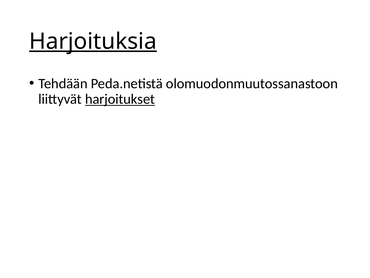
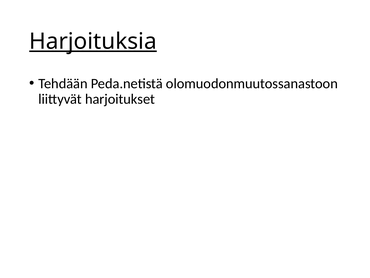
harjoitukset underline: present -> none (120, 99)
